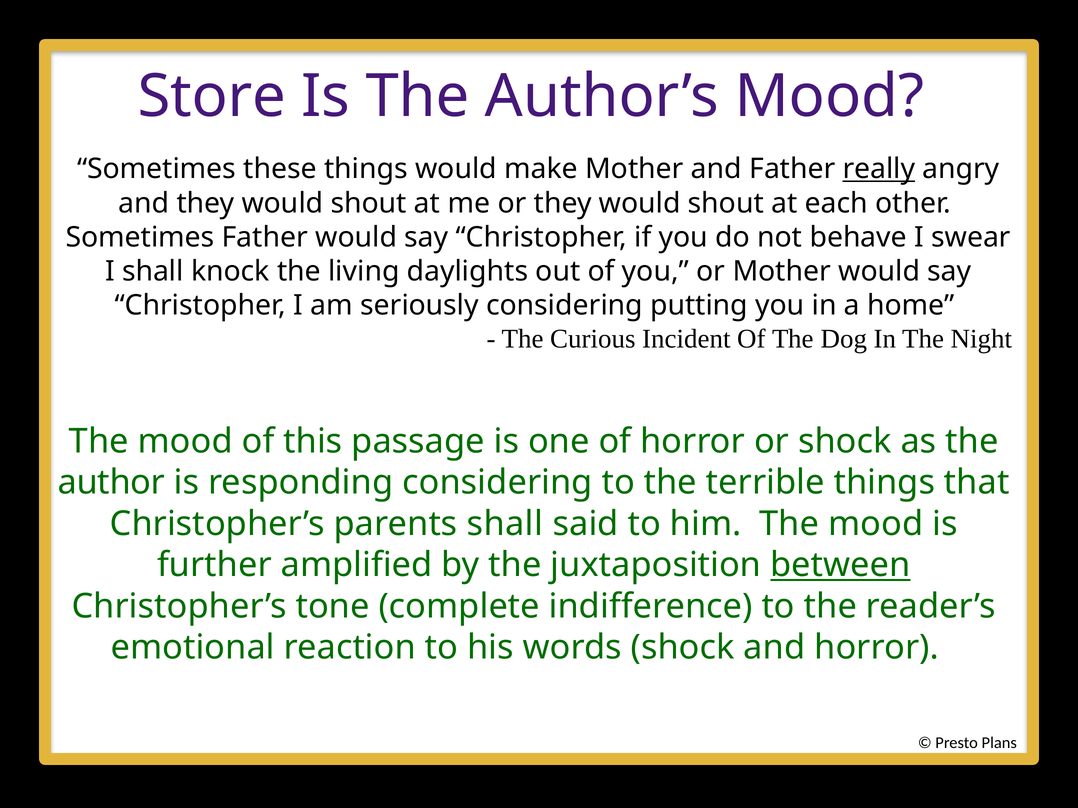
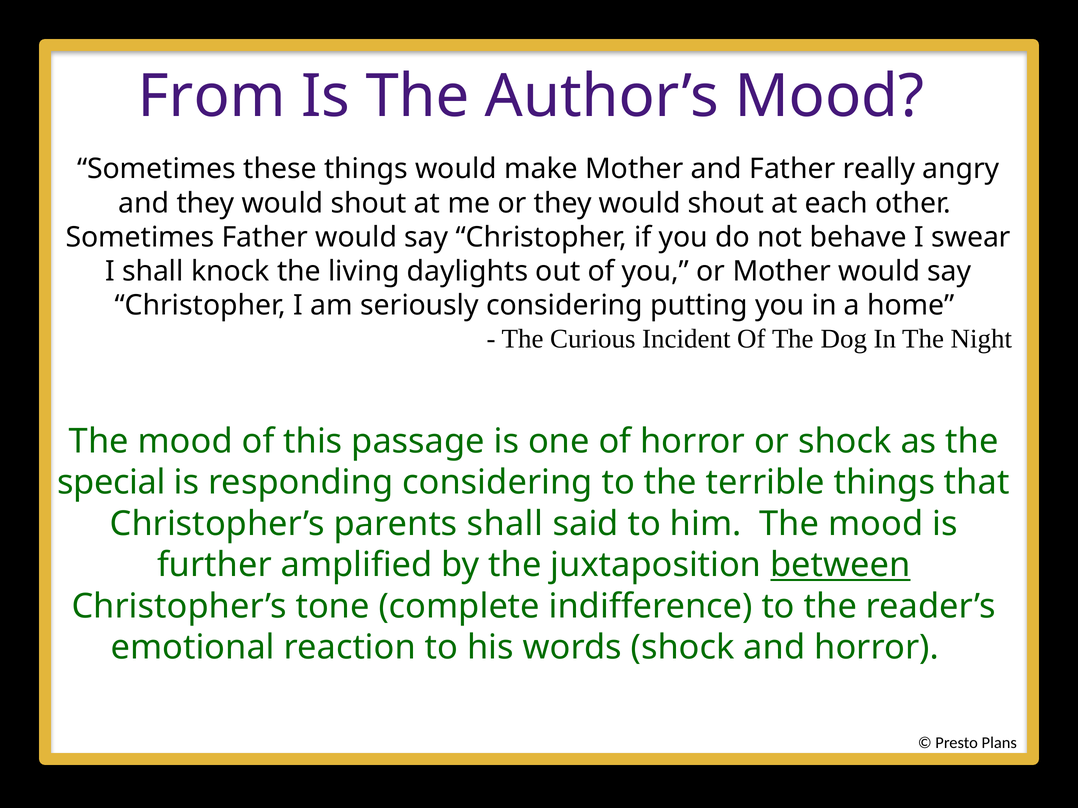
Store: Store -> From (212, 97)
really underline: present -> none (879, 169)
author: author -> special (111, 483)
